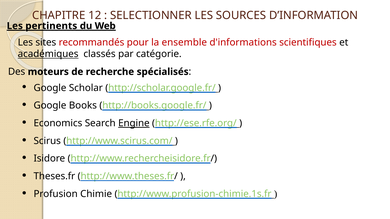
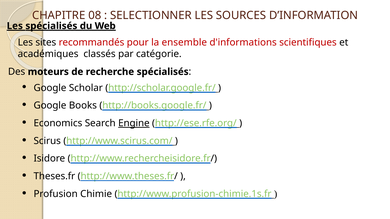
12: 12 -> 08 (95, 15)
Les pertinents: pertinents -> spécialisés (51, 26)
académiques underline: present -> none (48, 54)
